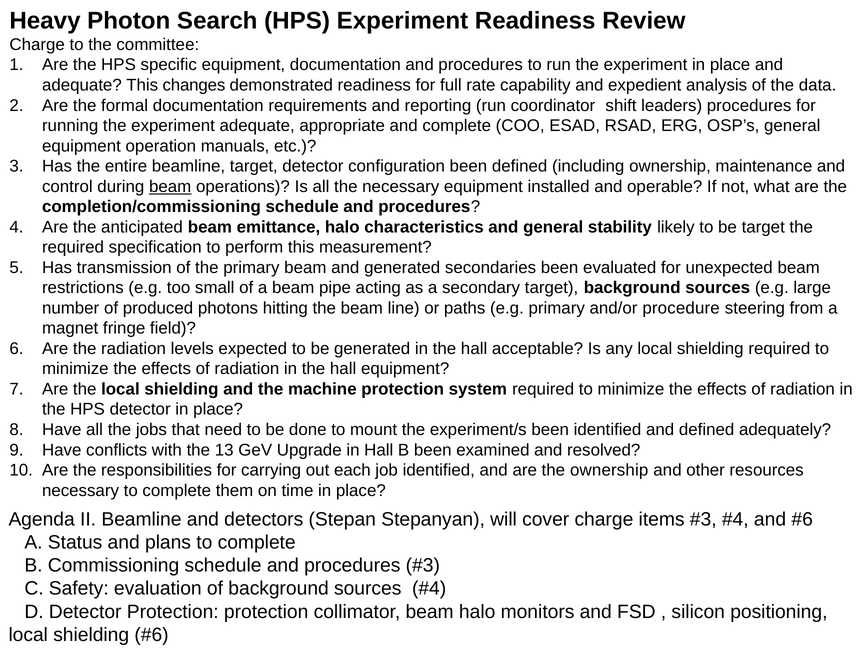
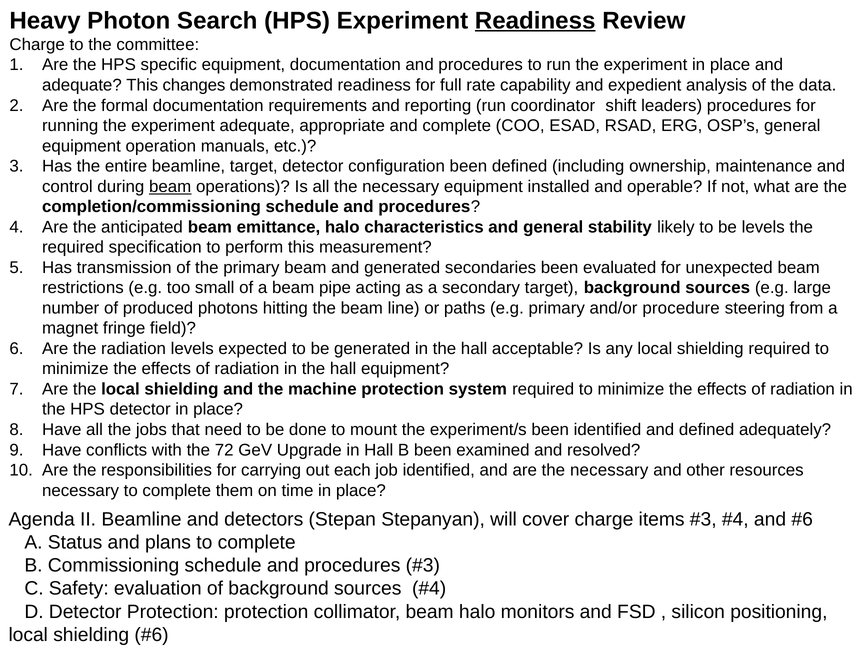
Readiness underline: none -> present (535, 21)
be target: target -> levels (763, 227)
13: 13 -> 72 (224, 450)
are the ownership: ownership -> necessary (609, 470)
